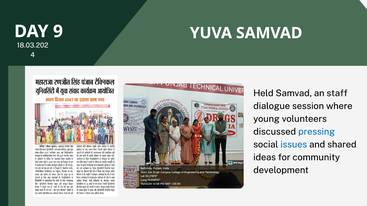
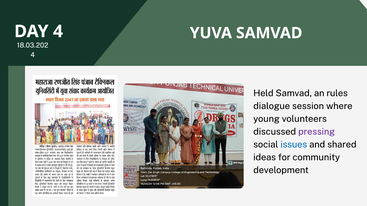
9: 9 -> 4 (58, 31)
staff: staff -> rules (337, 93)
pressing colour: blue -> purple (317, 132)
